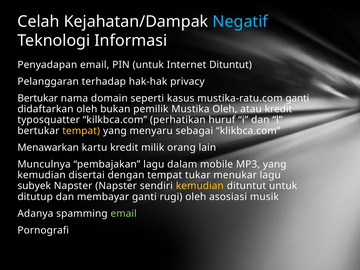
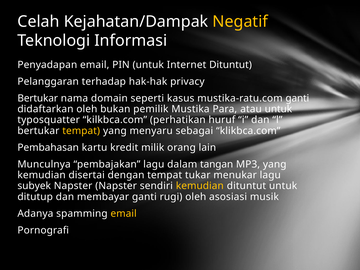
Negatif colour: light blue -> yellow (240, 22)
Mustika Oleh: Oleh -> Para (225, 109)
atau kredit: kredit -> untuk (278, 109)
Menawarkan: Menawarkan -> Pembahasan (48, 148)
mobile: mobile -> tangan (217, 164)
email colour: light green -> yellow (124, 214)
